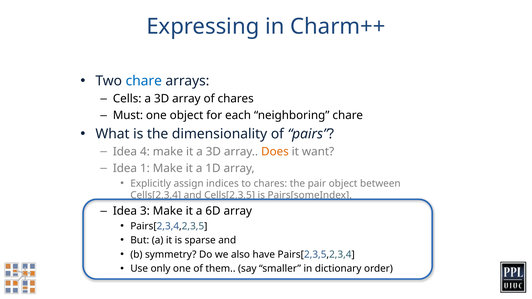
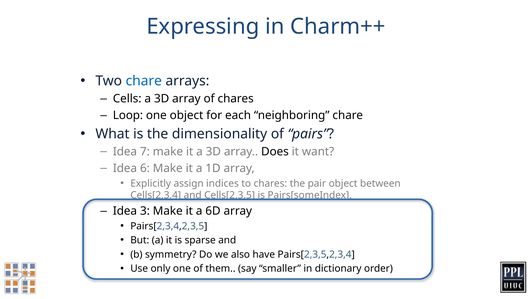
Must: Must -> Loop (128, 116)
4: 4 -> 7 (145, 152)
Does colour: orange -> black (275, 152)
1: 1 -> 6 (145, 168)
